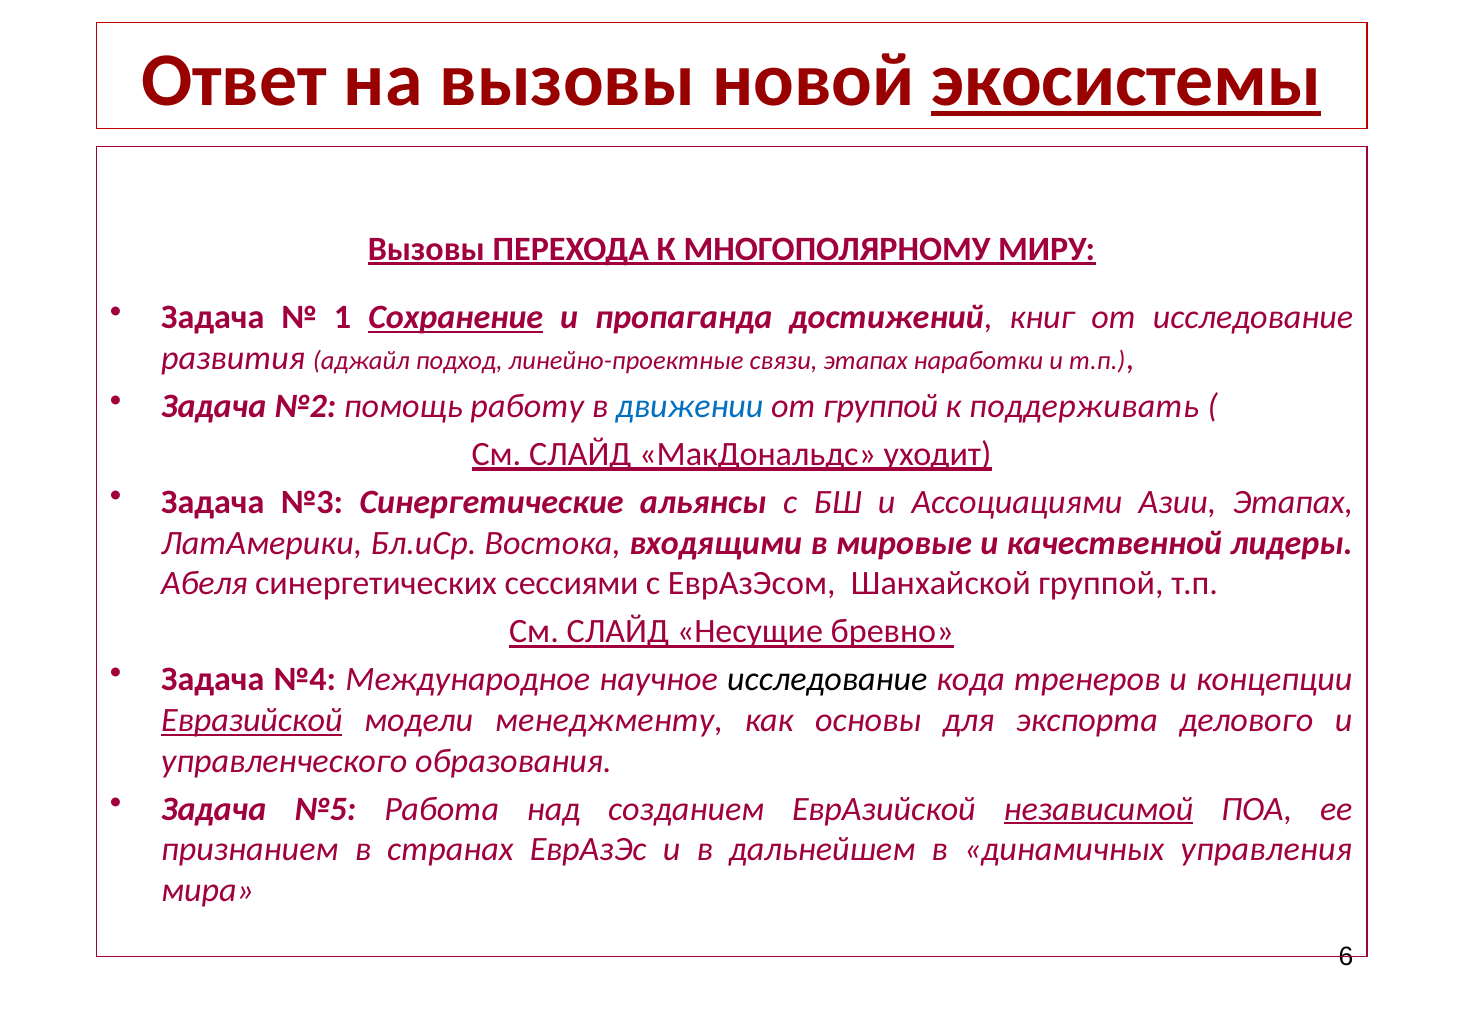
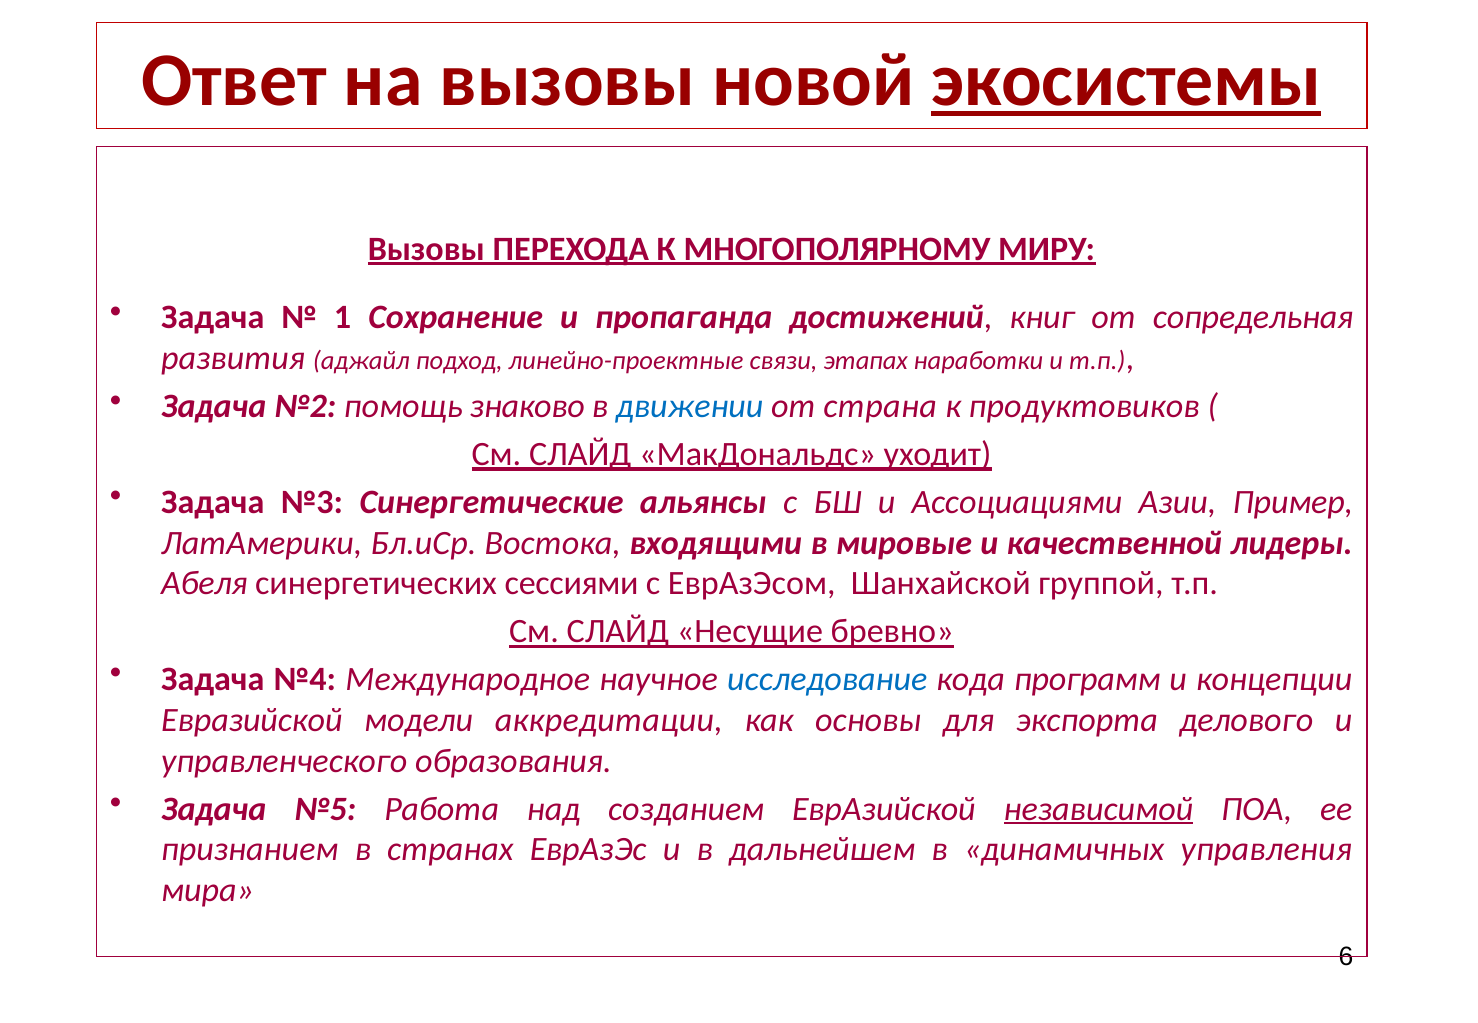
Сохранение underline: present -> none (456, 318)
от исследование: исследование -> сопредельная (1253, 318)
работу: работу -> знаково (527, 406)
от группой: группой -> страна (880, 406)
поддерживать: поддерживать -> продуктовиков (1084, 406)
Азии Этапах: Этапах -> Пример (1293, 502)
исследование colour: black -> blue (827, 679)
тренеров: тренеров -> программ (1087, 679)
Евразийской underline: present -> none (252, 720)
менеджменту: менеджменту -> аккредитации (609, 720)
